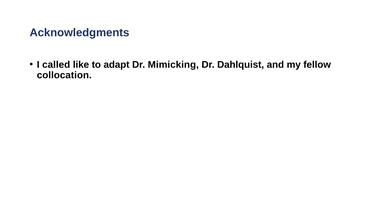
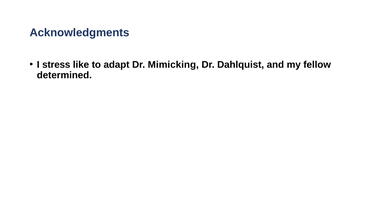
called: called -> stress (56, 65)
collocation: collocation -> determined (64, 75)
